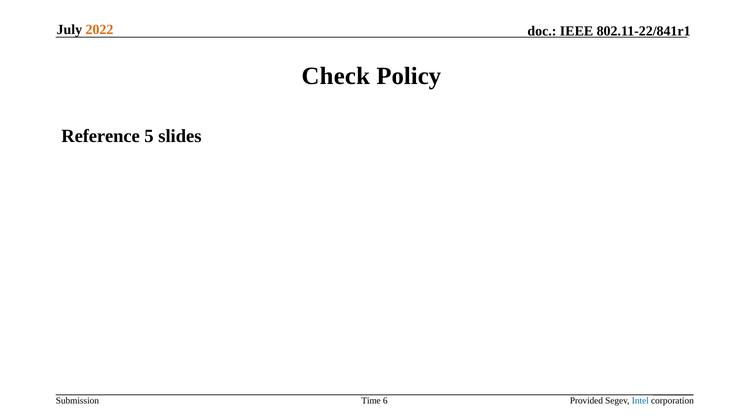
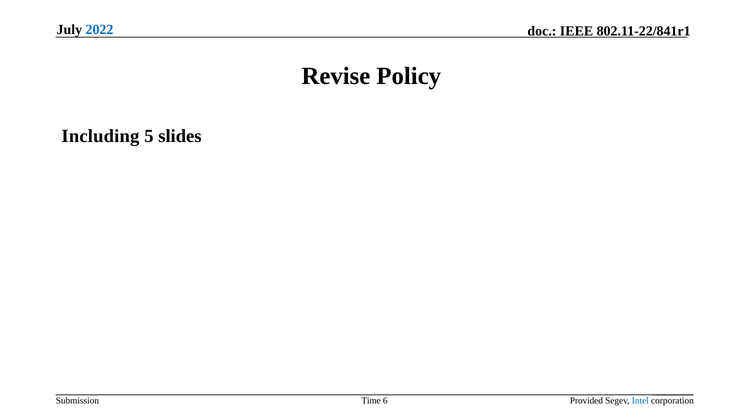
2022 colour: orange -> blue (99, 30)
Check: Check -> Revise (336, 76)
Reference: Reference -> Including (100, 136)
